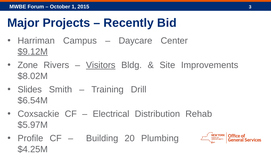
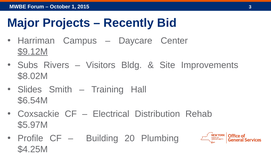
Zone: Zone -> Subs (28, 65)
Visitors underline: present -> none (101, 65)
Training Drill: Drill -> Hall (139, 89)
